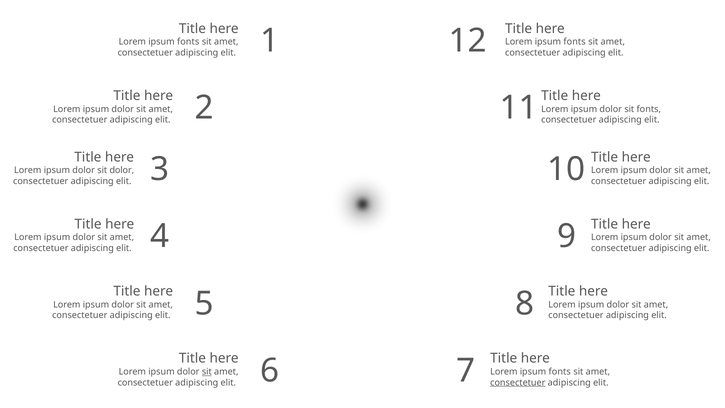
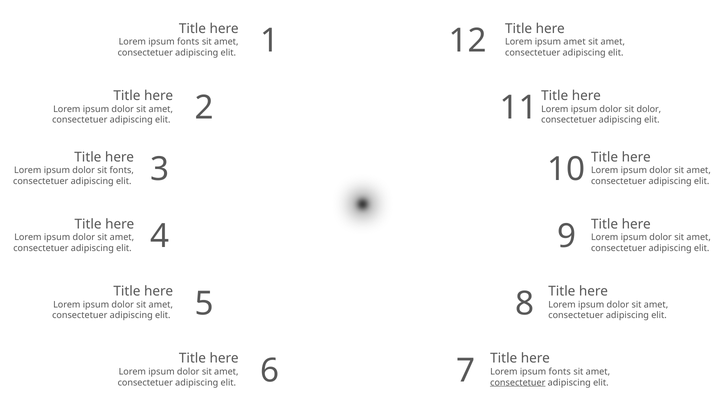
fonts: fonts -> amet (575, 42)
sit fonts: fonts -> dolor (649, 109)
sit dolor: dolor -> fonts (122, 170)
sit underline: present -> none (207, 371)
